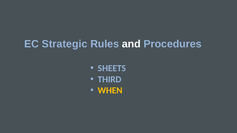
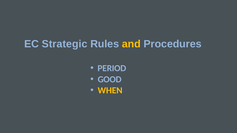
and colour: white -> yellow (131, 44)
SHEETS: SHEETS -> PERIOD (112, 68)
THIRD: THIRD -> GOOD (110, 80)
